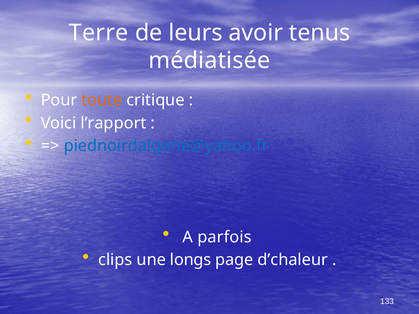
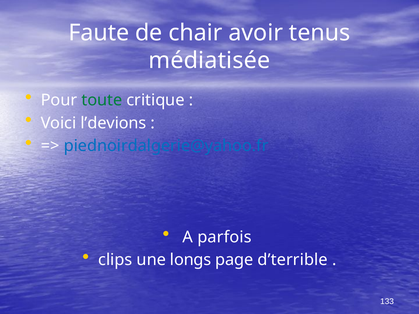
Terre: Terre -> Faute (99, 33)
leurs: leurs -> chair (195, 33)
toute colour: orange -> green (102, 100)
l’rapport: l’rapport -> l’devions (113, 123)
d’chaleur: d’chaleur -> d’terrible (293, 260)
